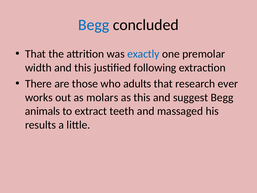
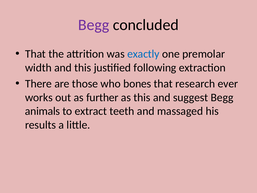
Begg colour: blue -> purple (94, 25)
adults: adults -> bones (137, 84)
molars: molars -> further (102, 97)
